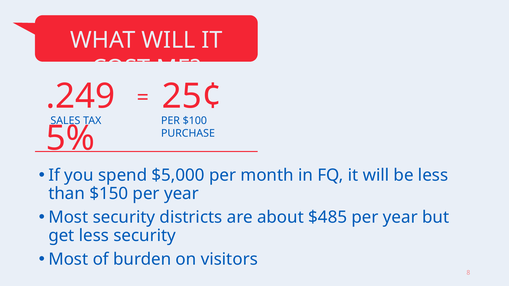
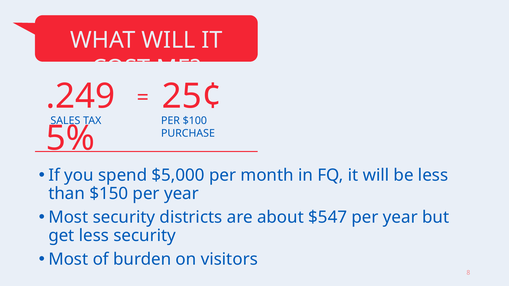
$485: $485 -> $547 (328, 217)
